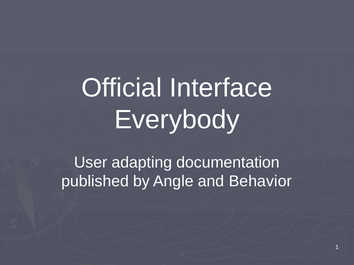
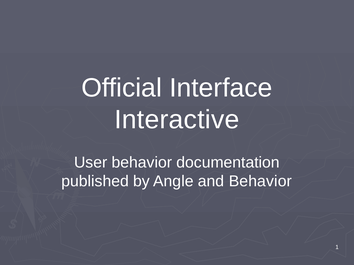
Everybody: Everybody -> Interactive (177, 120)
User adapting: adapting -> behavior (142, 163)
